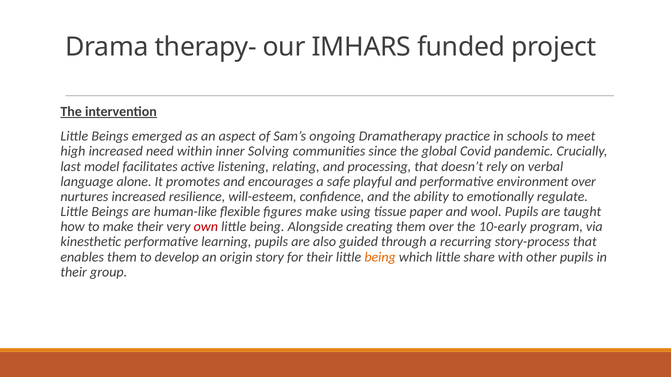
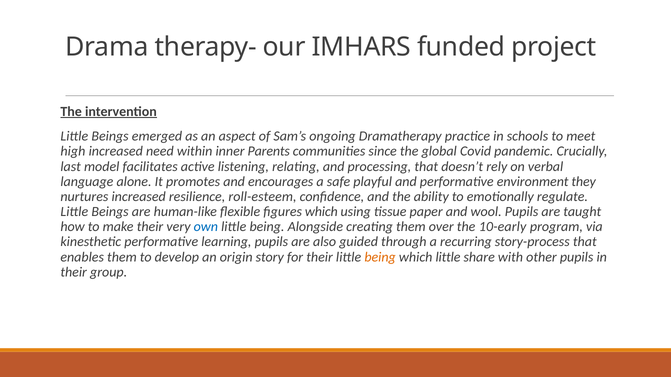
Solving: Solving -> Parents (269, 152)
environment over: over -> they (584, 182)
will-esteem: will-esteem -> roll-esteem (262, 197)
figures make: make -> which (321, 212)
own colour: red -> blue (206, 227)
